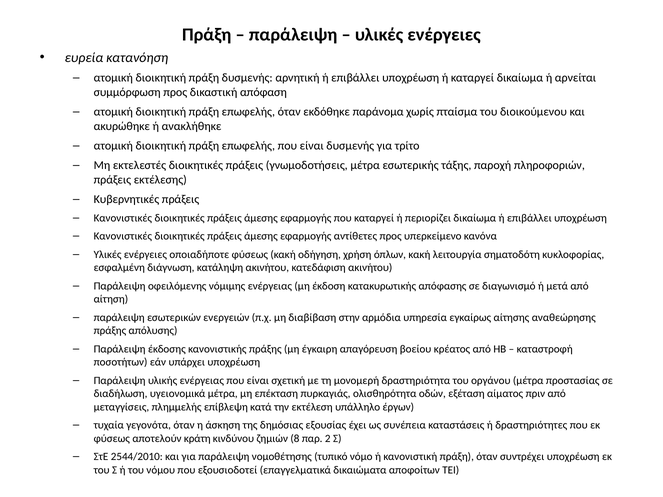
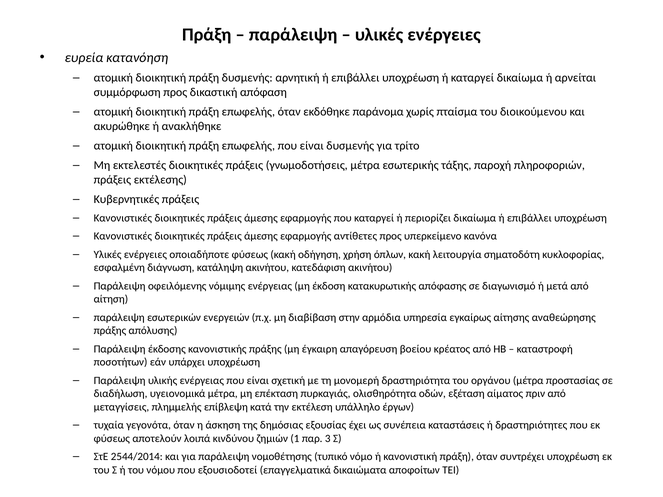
κράτη: κράτη -> λοιπά (197, 439)
8: 8 -> 1 (295, 439)
2: 2 -> 3 (328, 439)
2544/2010: 2544/2010 -> 2544/2014 (137, 457)
